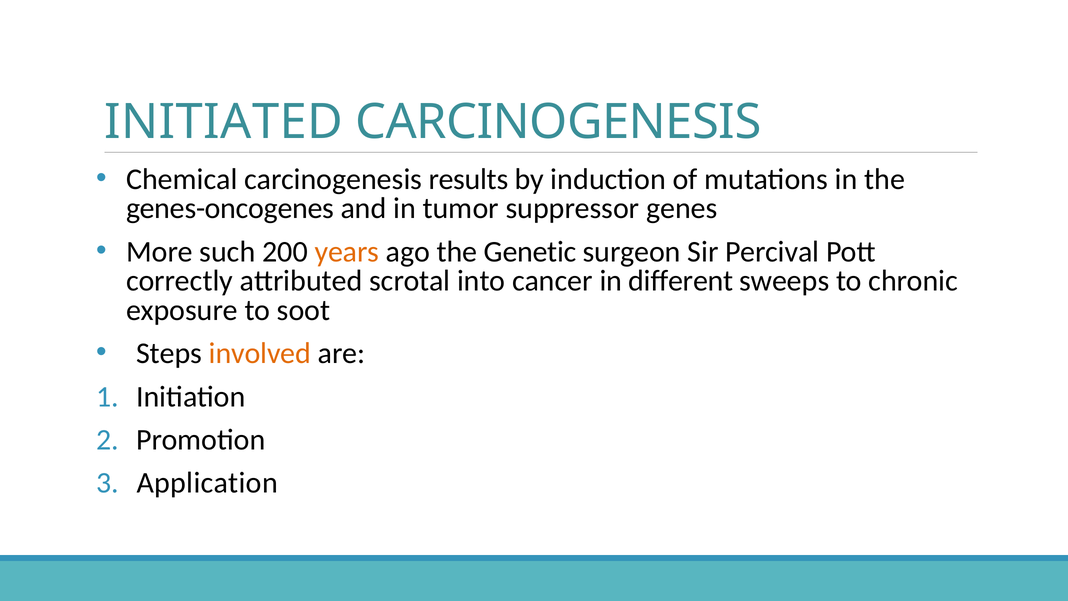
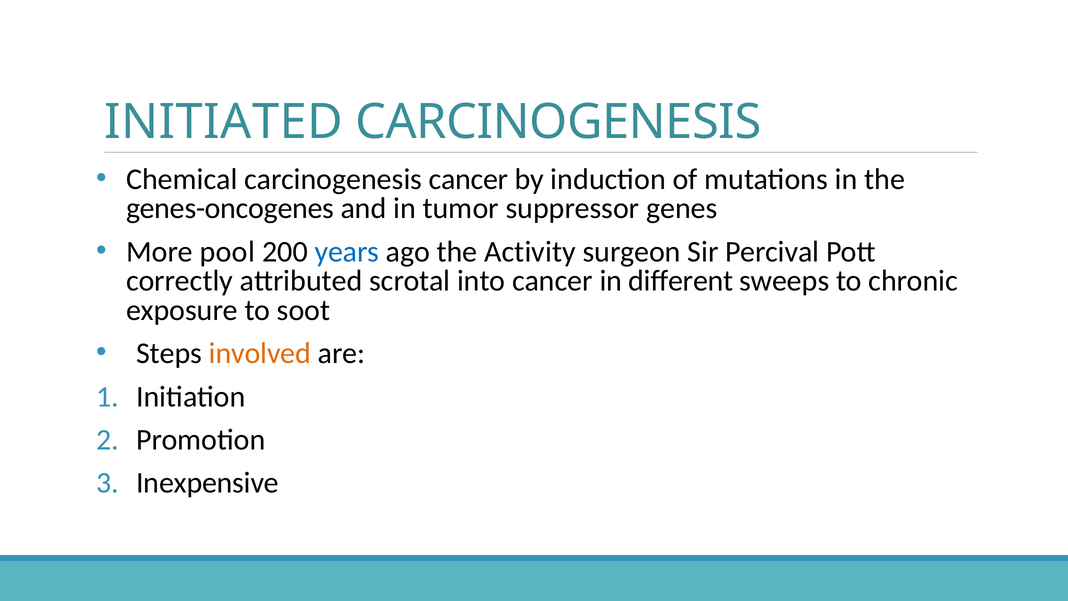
carcinogenesis results: results -> cancer (469, 179)
such: such -> pool (227, 252)
years colour: orange -> blue (347, 252)
Genetic: Genetic -> Activity (530, 252)
Application: Application -> Inexpensive (207, 483)
